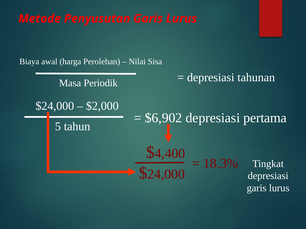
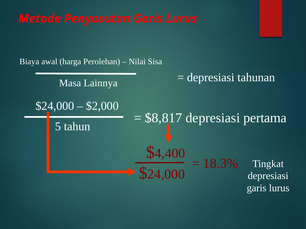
Periodik: Periodik -> Lainnya (101, 83)
$6,902: $6,902 -> $8,817 (164, 118)
